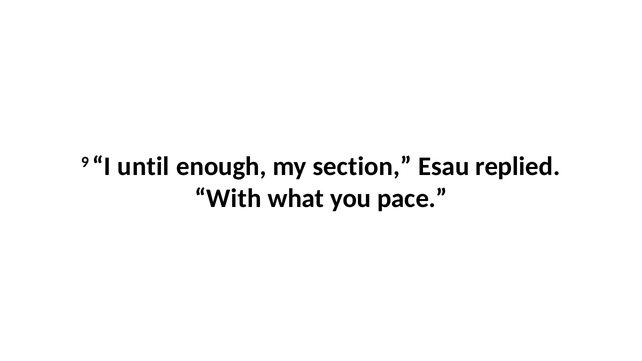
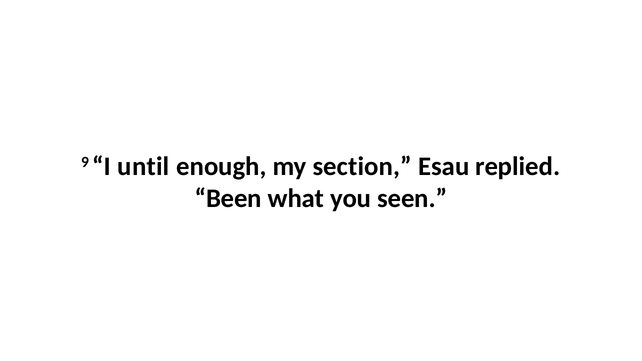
With: With -> Been (228, 198)
pace: pace -> seen (412, 198)
